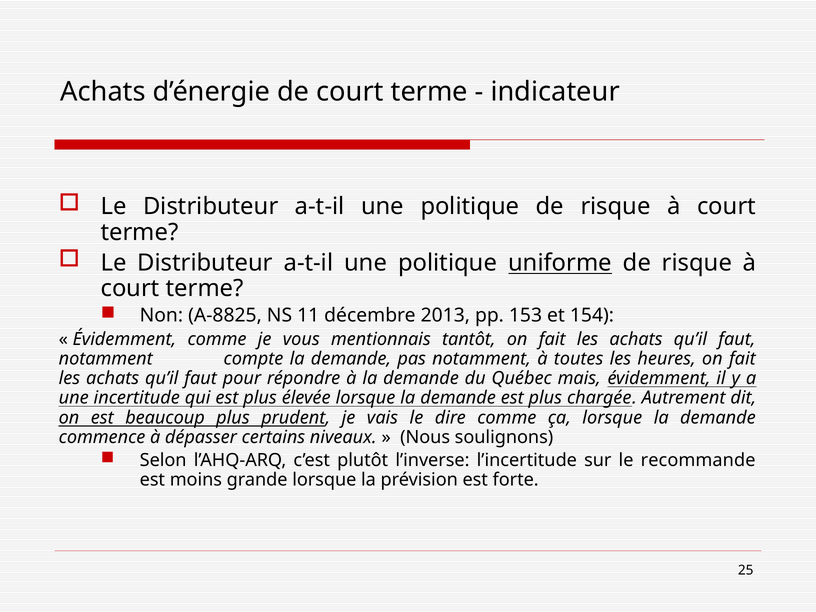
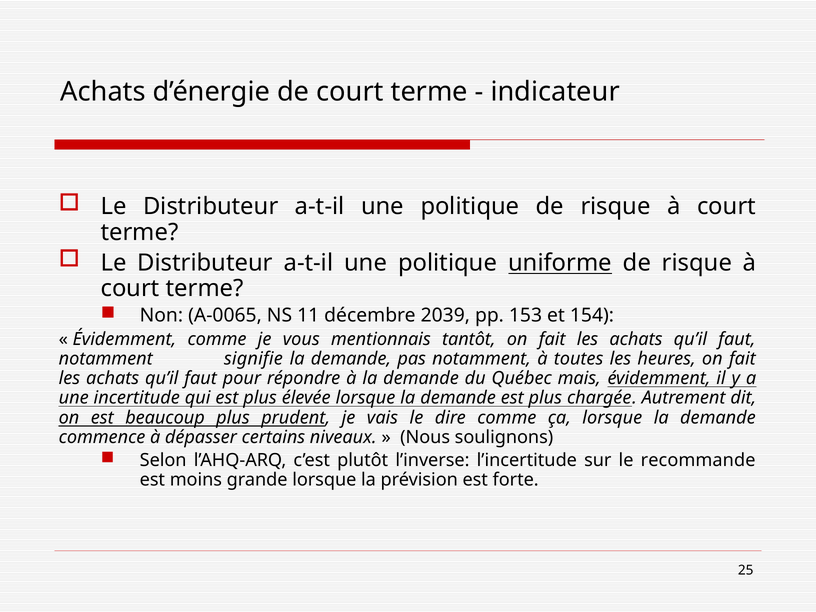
A-8825: A-8825 -> A-0065 (225, 315)
2013: 2013 -> 2039 (445, 315)
compte: compte -> signifie (253, 359)
